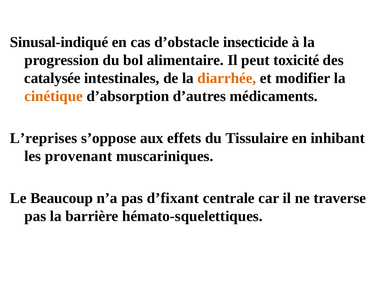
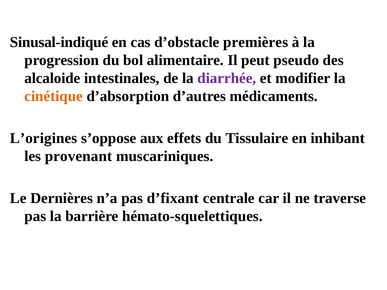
insecticide: insecticide -> premières (256, 42)
toxicité: toxicité -> pseudo (296, 60)
catalysée: catalysée -> alcaloide (52, 78)
diarrhée colour: orange -> purple (227, 78)
L’reprises: L’reprises -> L’origines (44, 138)
Beaucoup: Beaucoup -> Dernières (62, 198)
